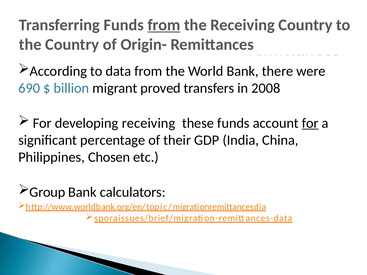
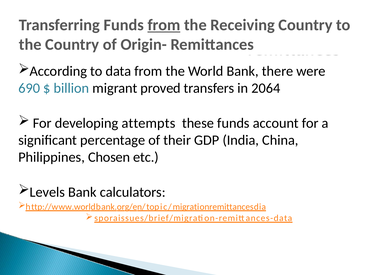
2008: 2008 -> 2064 (266, 88)
developing receiving: receiving -> attempts (149, 123)
for underline: present -> none (310, 123)
Group: Group -> Levels (47, 192)
